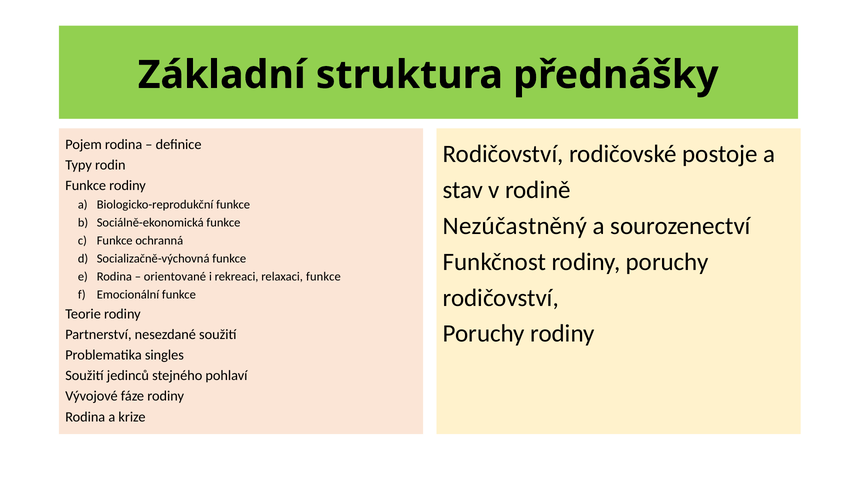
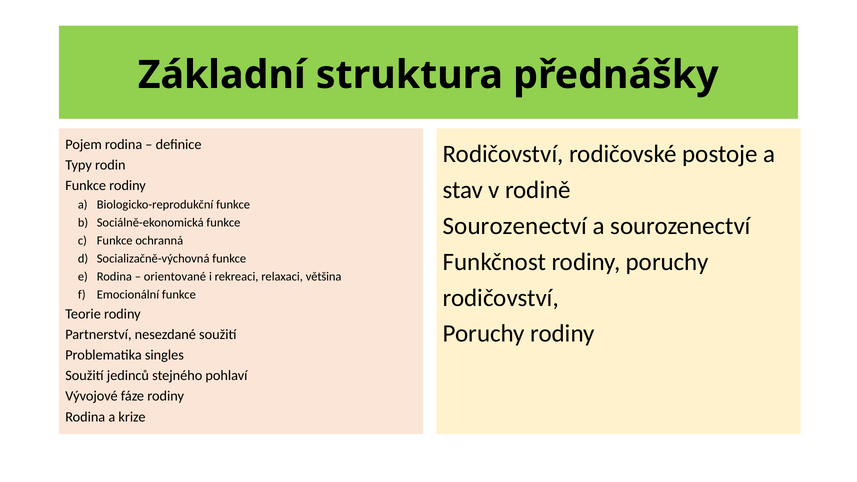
Nezúčastněný: Nezúčastněný -> Sourozenectví (515, 226)
relaxaci funkce: funkce -> většina (324, 277)
